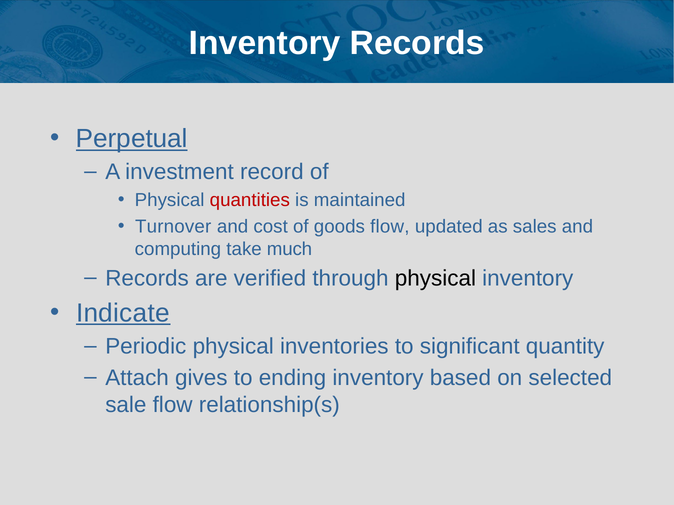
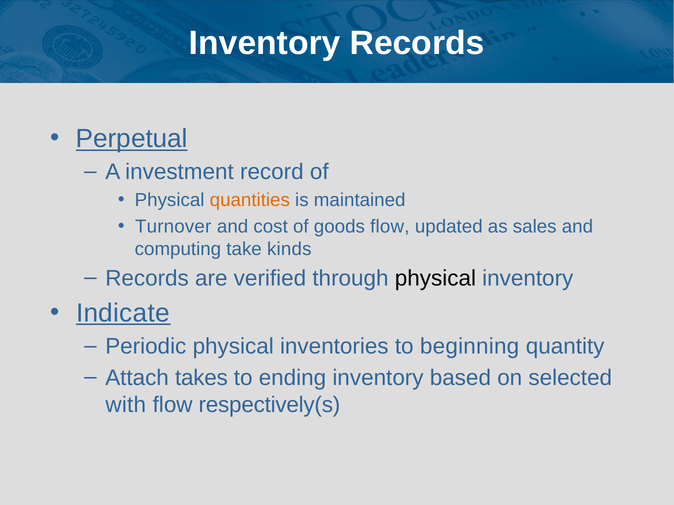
quantities colour: red -> orange (250, 200)
much: much -> kinds (289, 249)
significant: significant -> beginning (470, 347)
gives: gives -> takes (201, 378)
sale: sale -> with (126, 405)
relationship(s: relationship(s -> respectively(s (269, 405)
